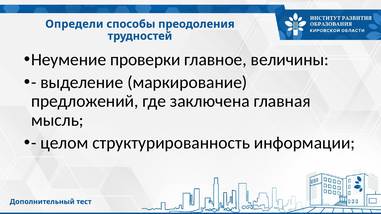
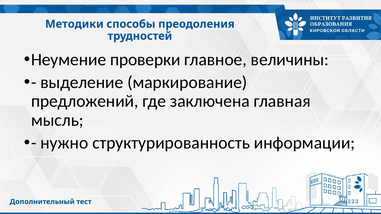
Определи: Определи -> Методики (74, 24)
целом: целом -> нужно (64, 143)
